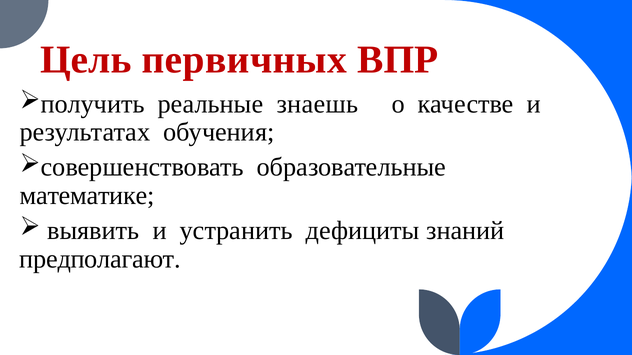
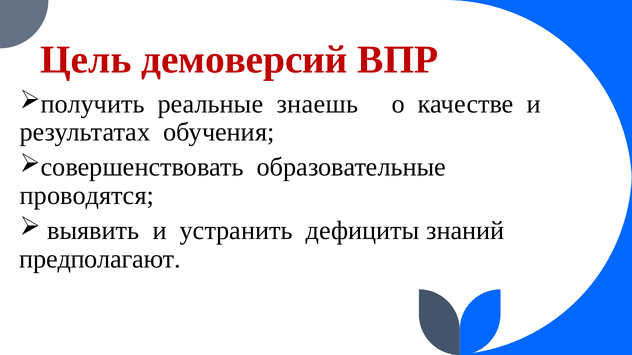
первичных: первичных -> демоверсий (245, 60)
математике: математике -> проводятся (87, 196)
